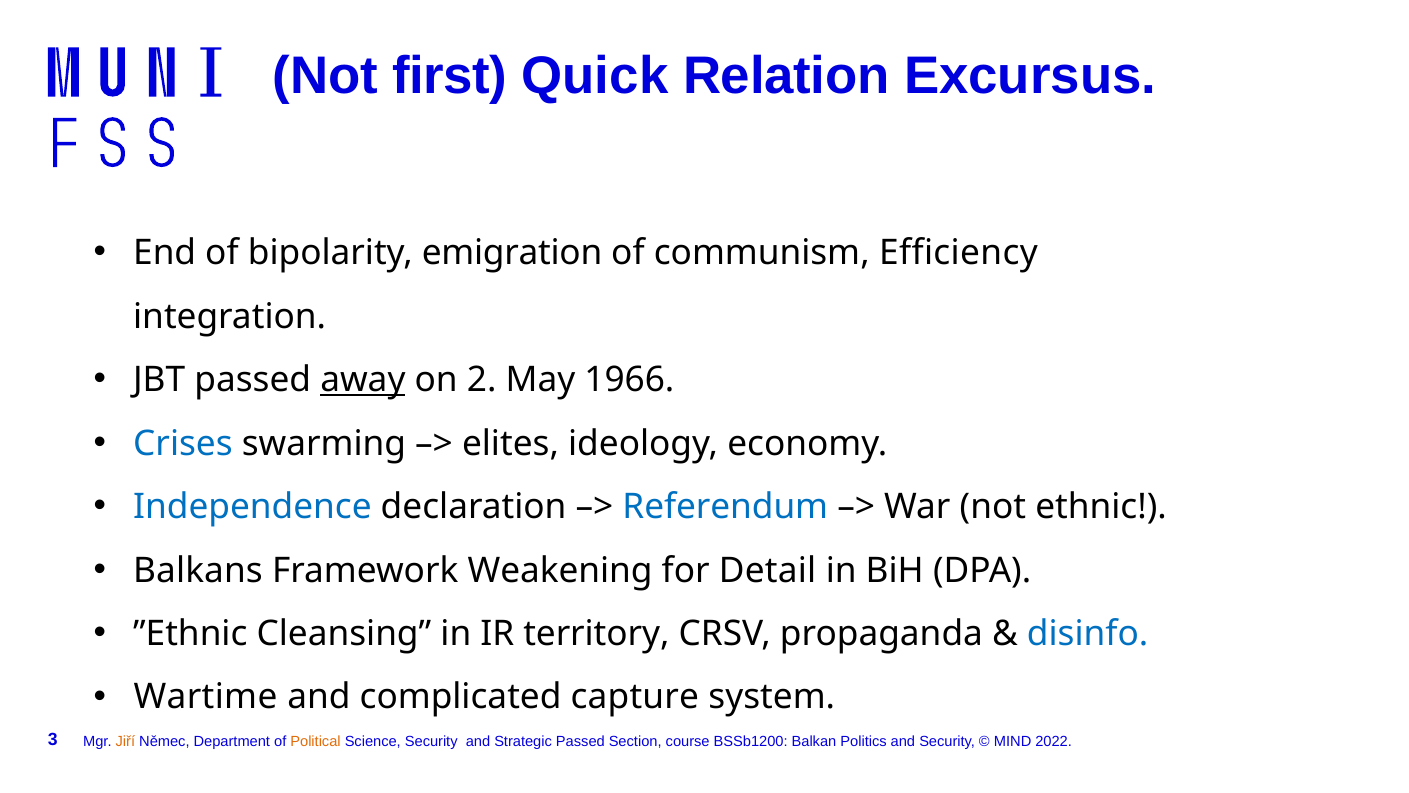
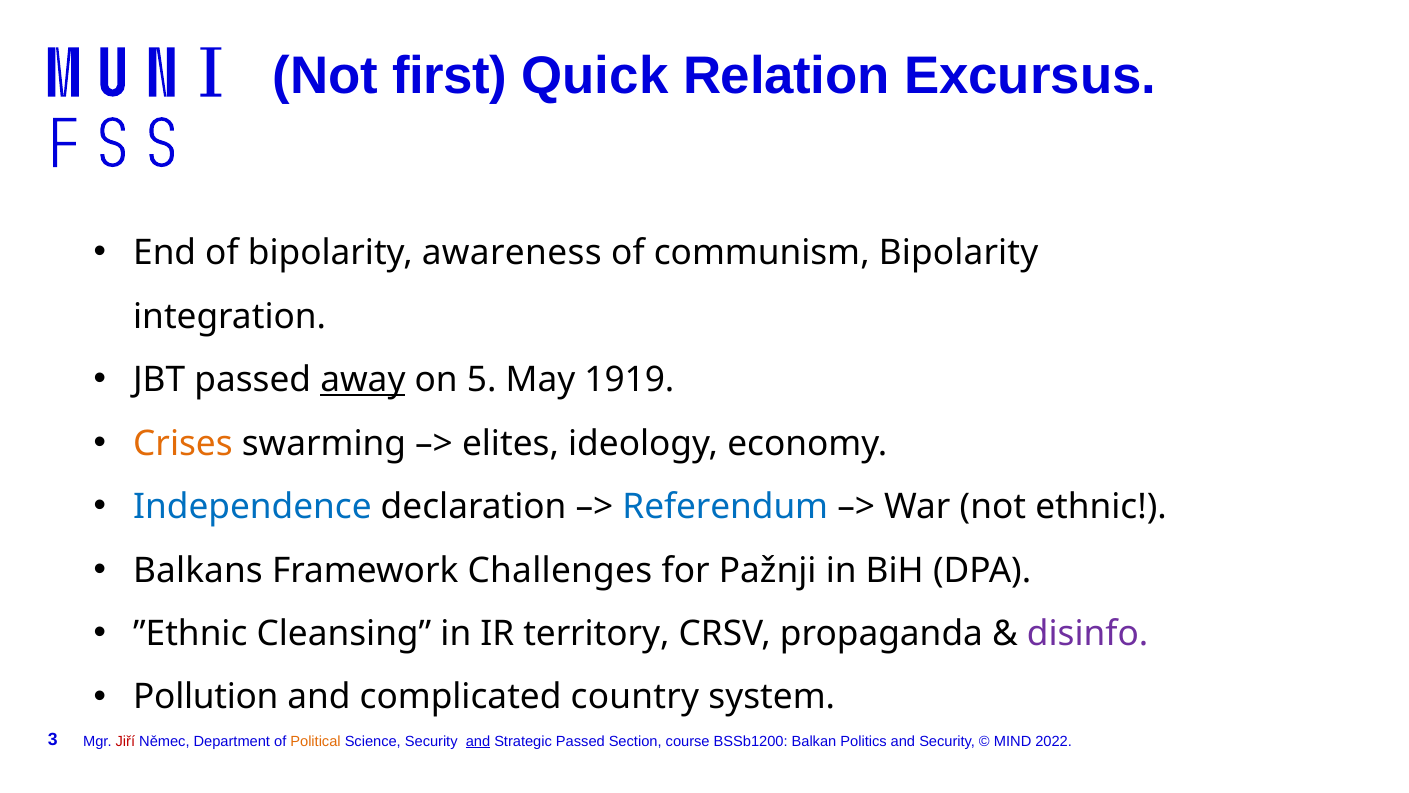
emigration: emigration -> awareness (512, 253)
communism Efficiency: Efficiency -> Bipolarity (959, 253)
2: 2 -> 5 (482, 380)
1966: 1966 -> 1919 (629, 380)
Crises colour: blue -> orange (183, 443)
Weakening: Weakening -> Challenges (560, 570)
Detail: Detail -> Pažnji (768, 570)
disinfo colour: blue -> purple (1088, 634)
Wartime: Wartime -> Pollution (206, 697)
capture: capture -> country (635, 697)
Jiří colour: orange -> red (125, 741)
and underline: none -> present (478, 741)
